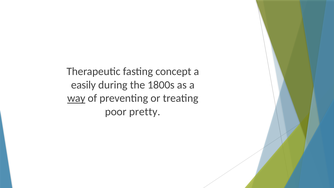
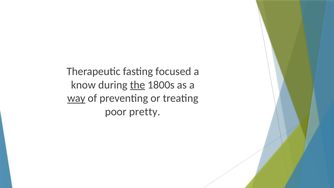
concept: concept -> focused (173, 72)
easily: easily -> know (83, 85)
the underline: none -> present (138, 85)
